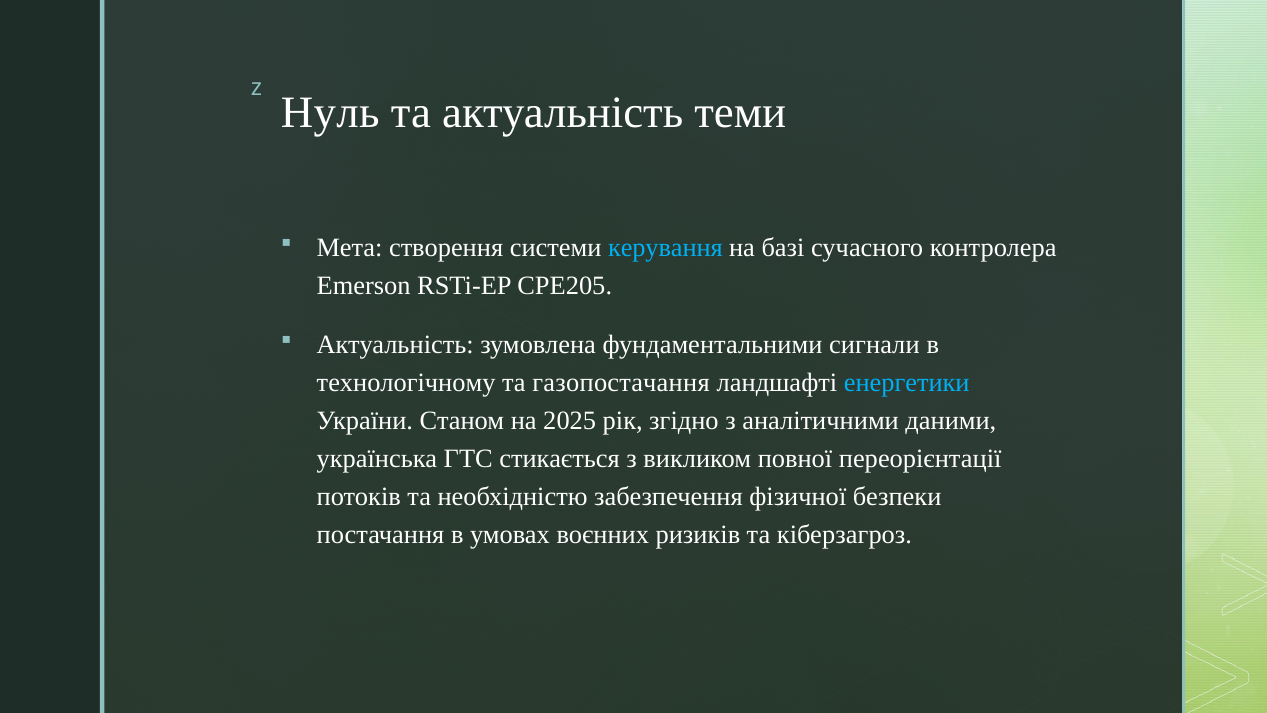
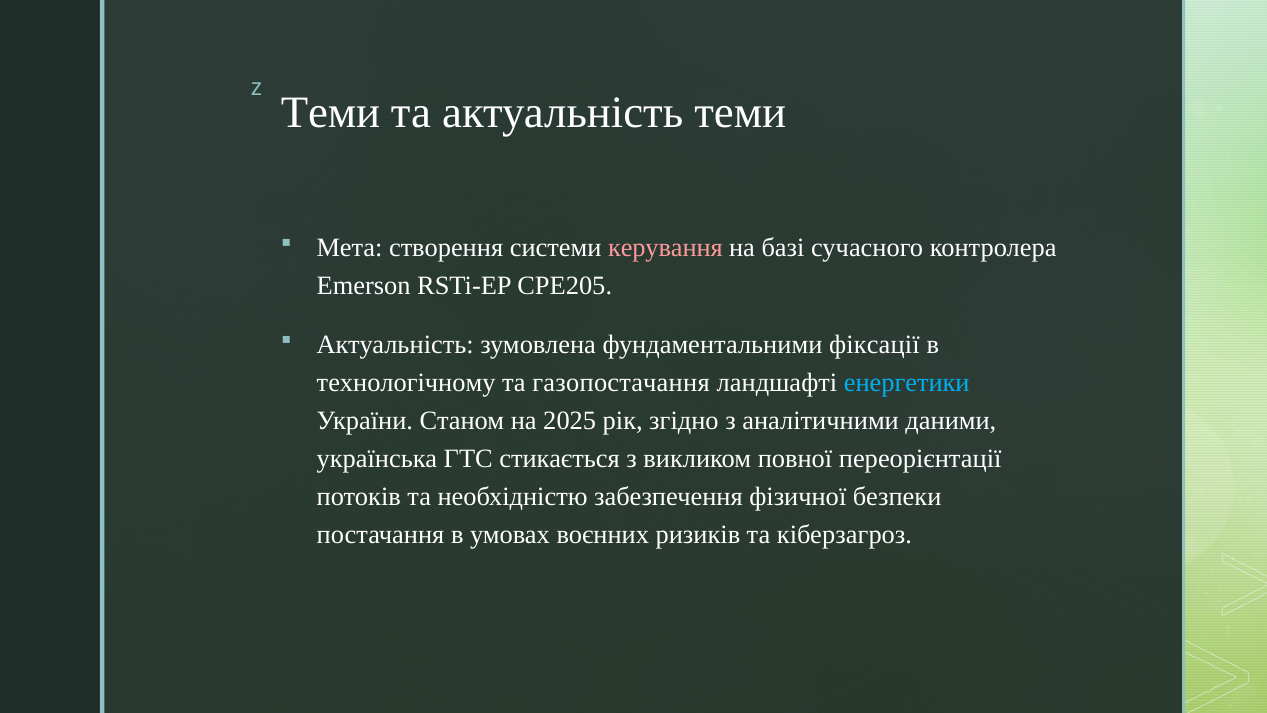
Нуль: Нуль -> Теми (330, 113)
керування colour: light blue -> pink (665, 247)
сигнали: сигнали -> фіксації (874, 344)
